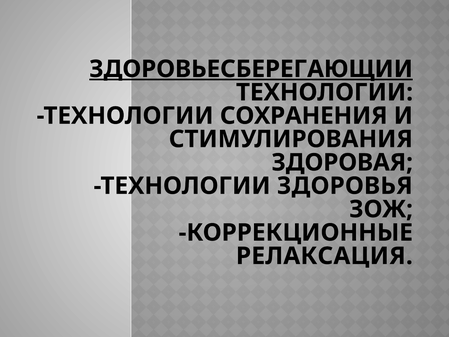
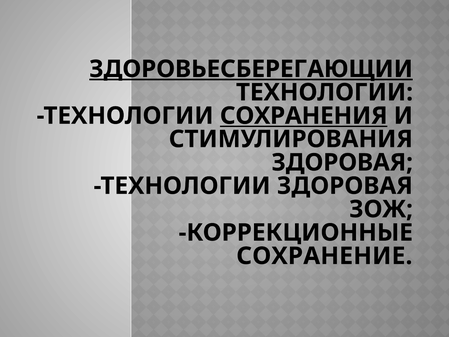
СОХРАНЕНИЯ underline: none -> present (304, 116)
ТЕХНОЛОГИИ ЗДОРОВЬЯ: ЗДОРОВЬЯ -> ЗДОРОВАЯ (345, 186)
РЕЛАКСАЦИЯ: РЕЛАКСАЦИЯ -> СОХРАНЕНИЕ (324, 256)
